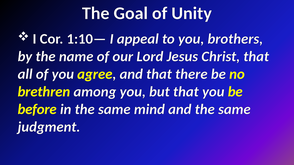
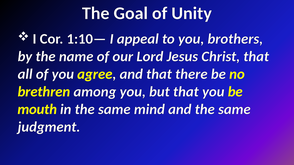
before: before -> mouth (37, 109)
